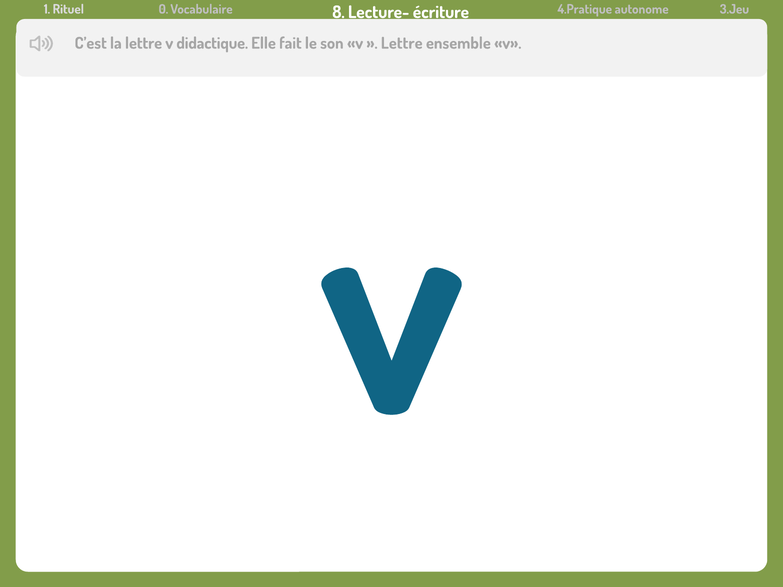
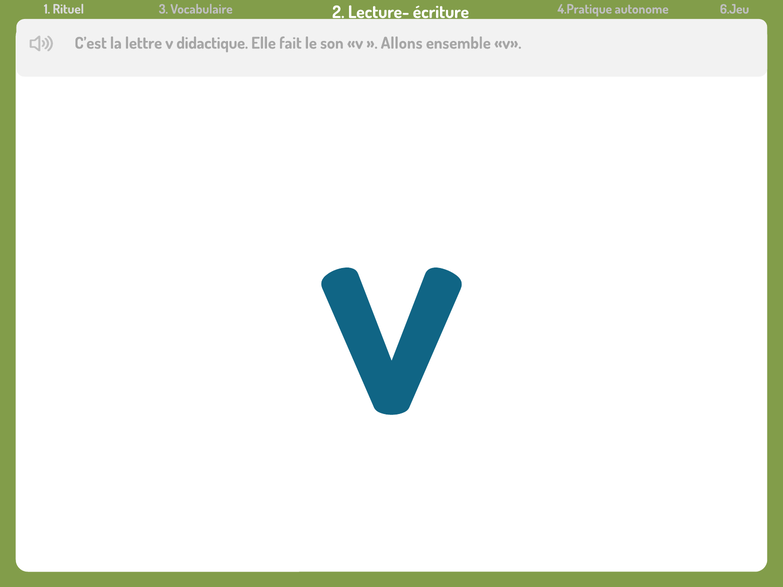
0: 0 -> 3 (163, 9)
8: 8 -> 2 (338, 12)
3.Jeu: 3.Jeu -> 6.Jeu (734, 9)
Lettre: Lettre -> Allons (402, 43)
